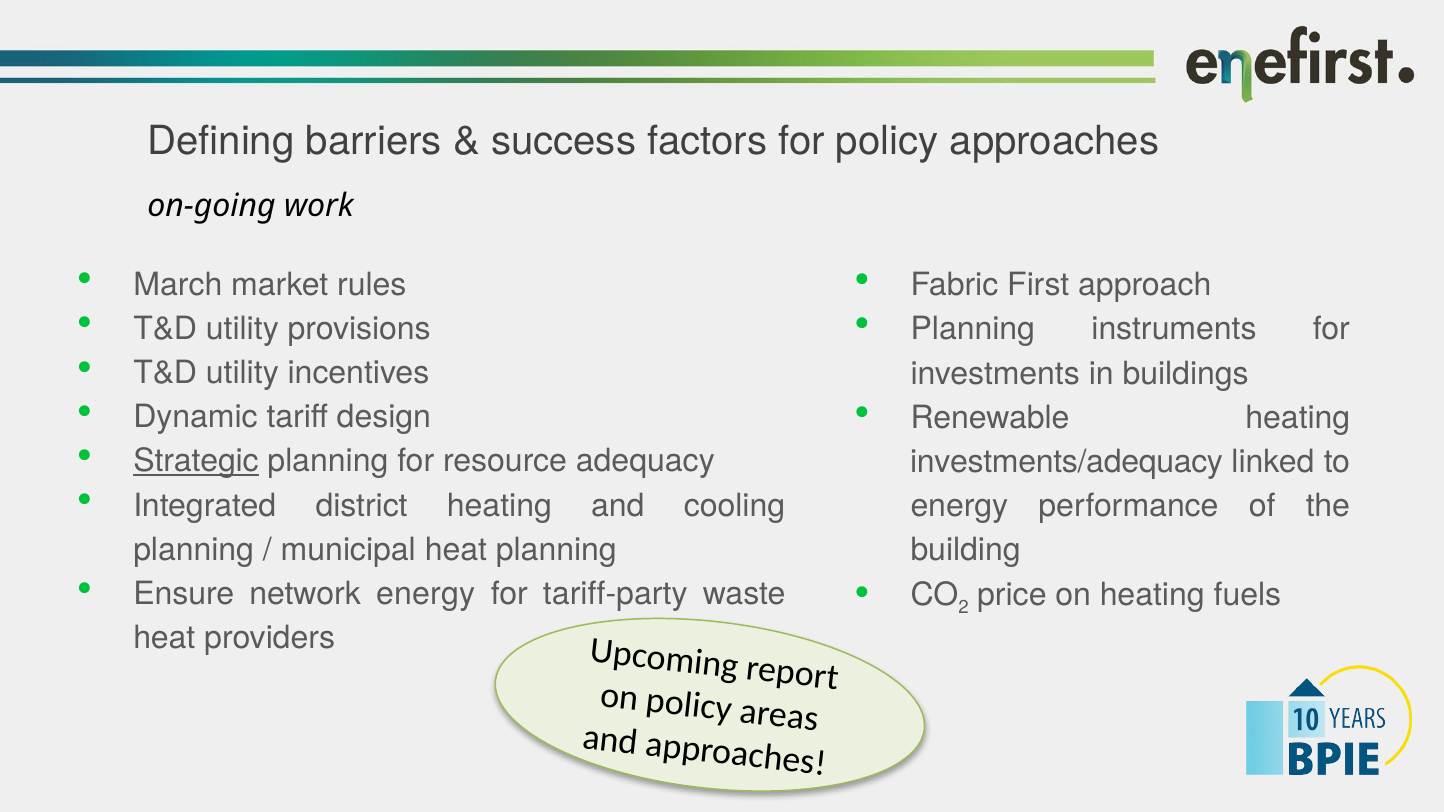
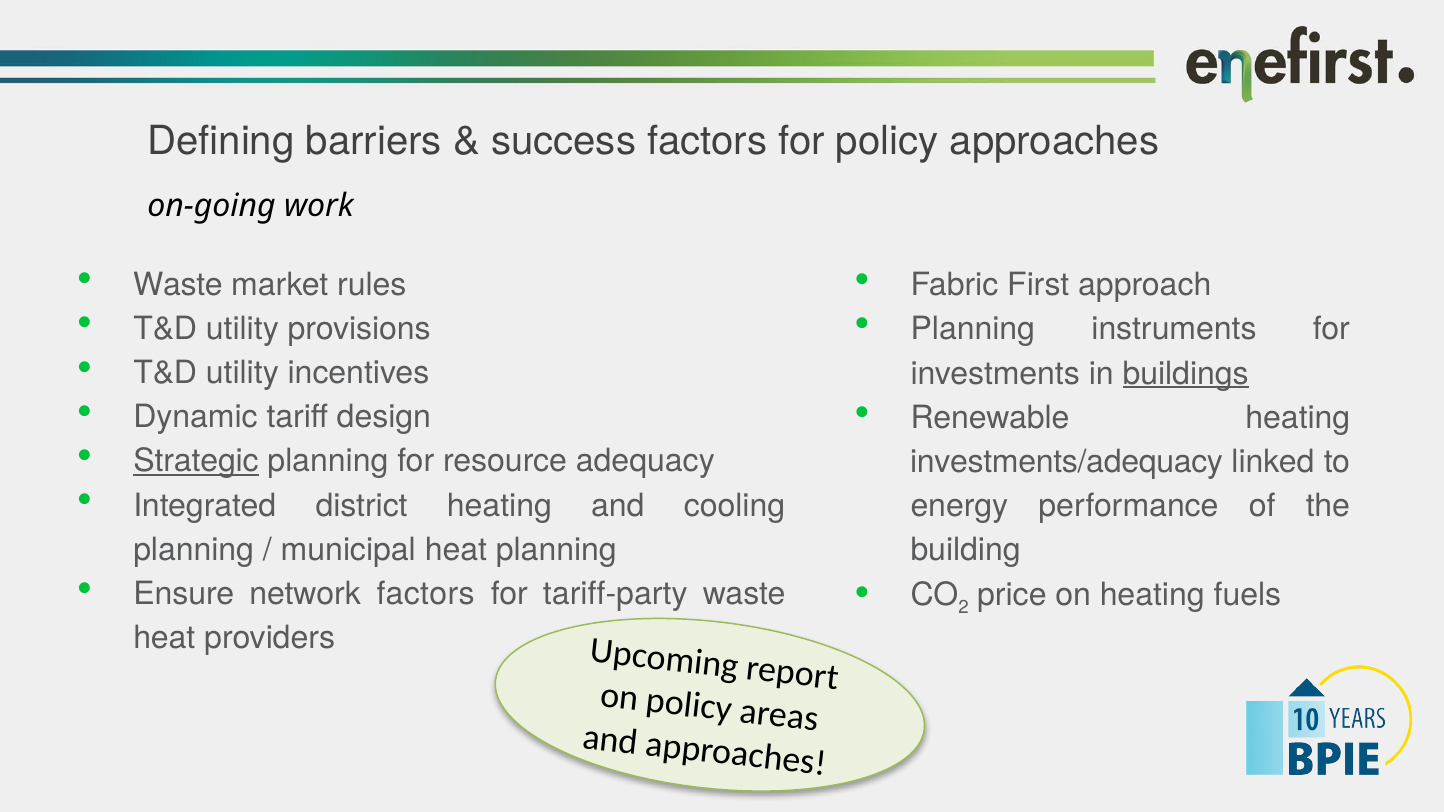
March: March -> Waste (178, 285)
buildings underline: none -> present (1186, 374)
network energy: energy -> factors (426, 594)
